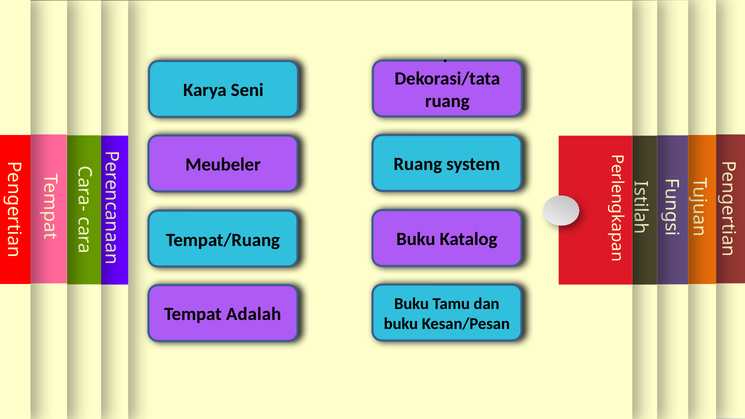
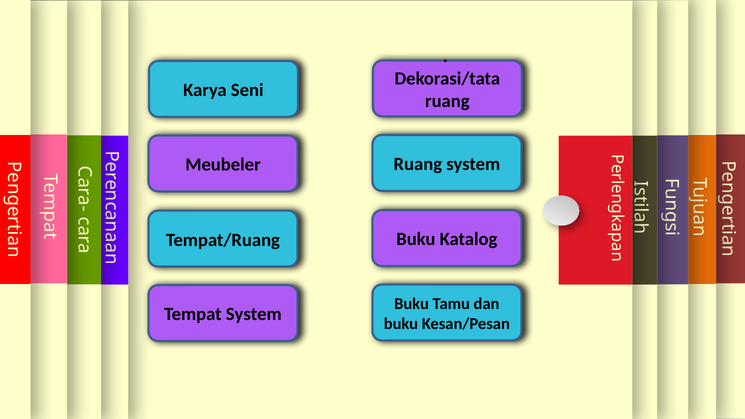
Tempat Adalah: Adalah -> System (254, 314)
